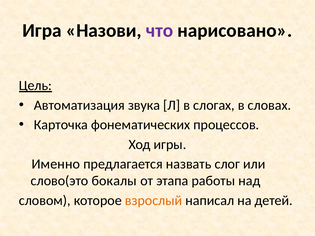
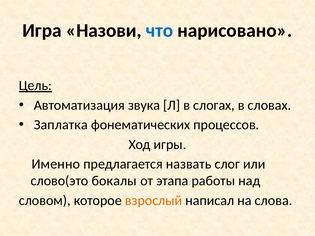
что colour: purple -> blue (160, 30)
Карточка: Карточка -> Заплатка (61, 125)
детей: детей -> слова (274, 201)
